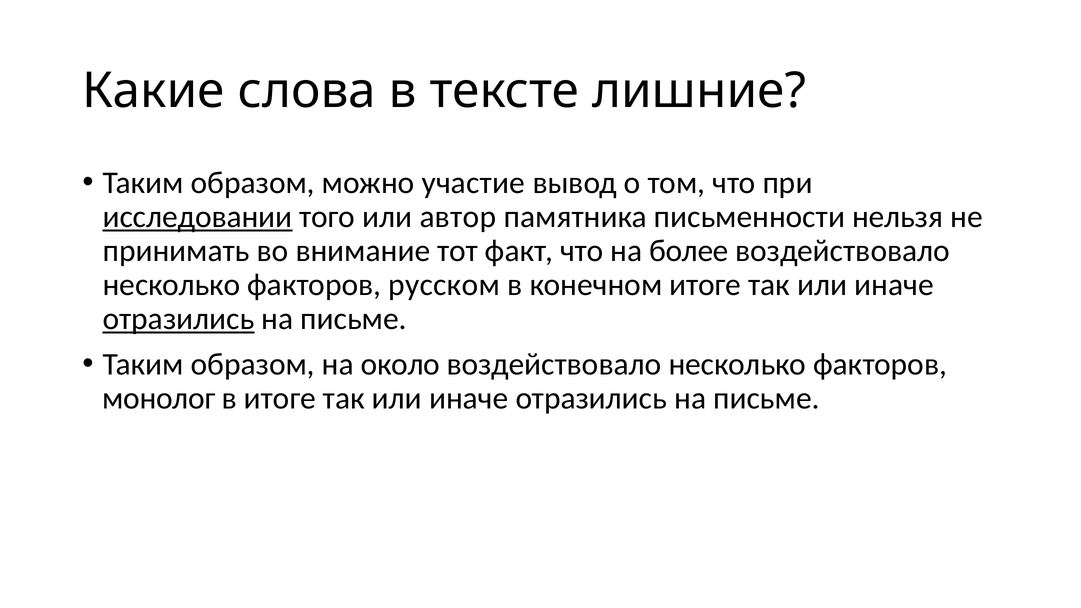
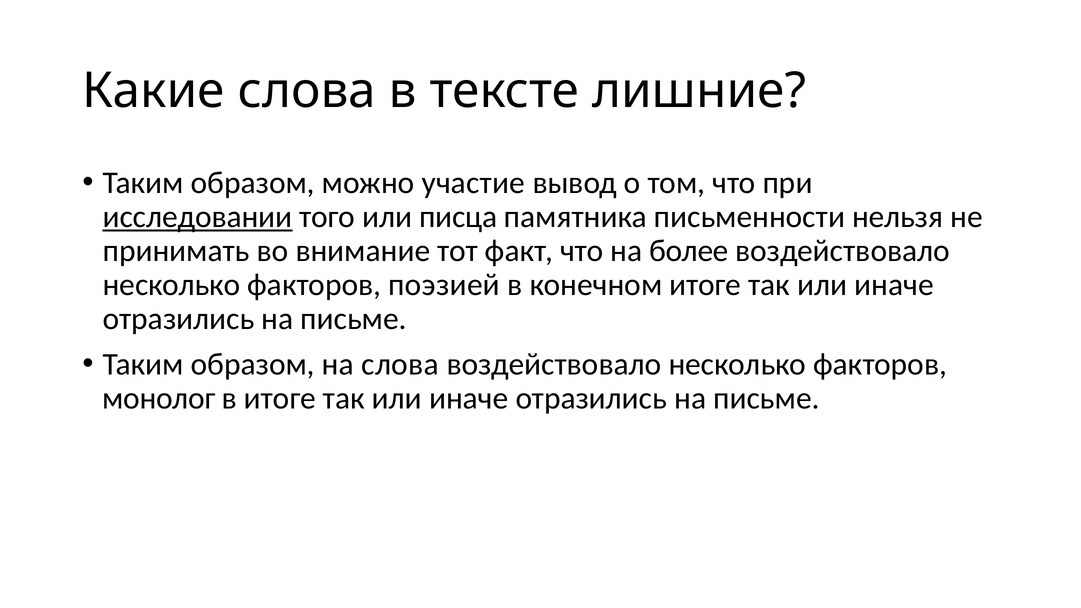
автор: автор -> писца (458, 217)
русском: русском -> поэзией (444, 285)
отразились underline: present -> none (179, 319)
на около: около -> слова (400, 364)
